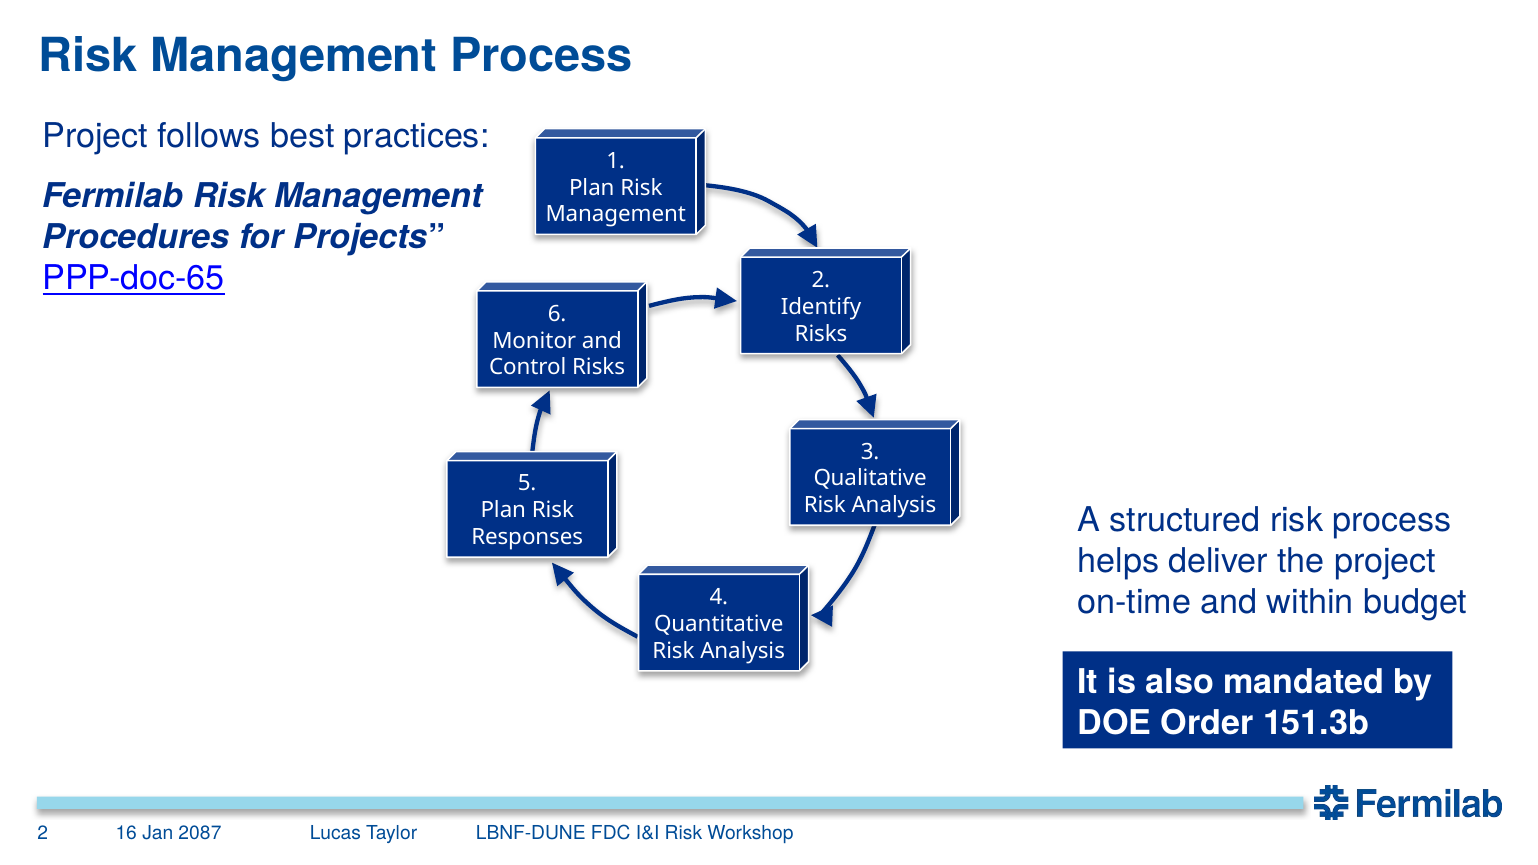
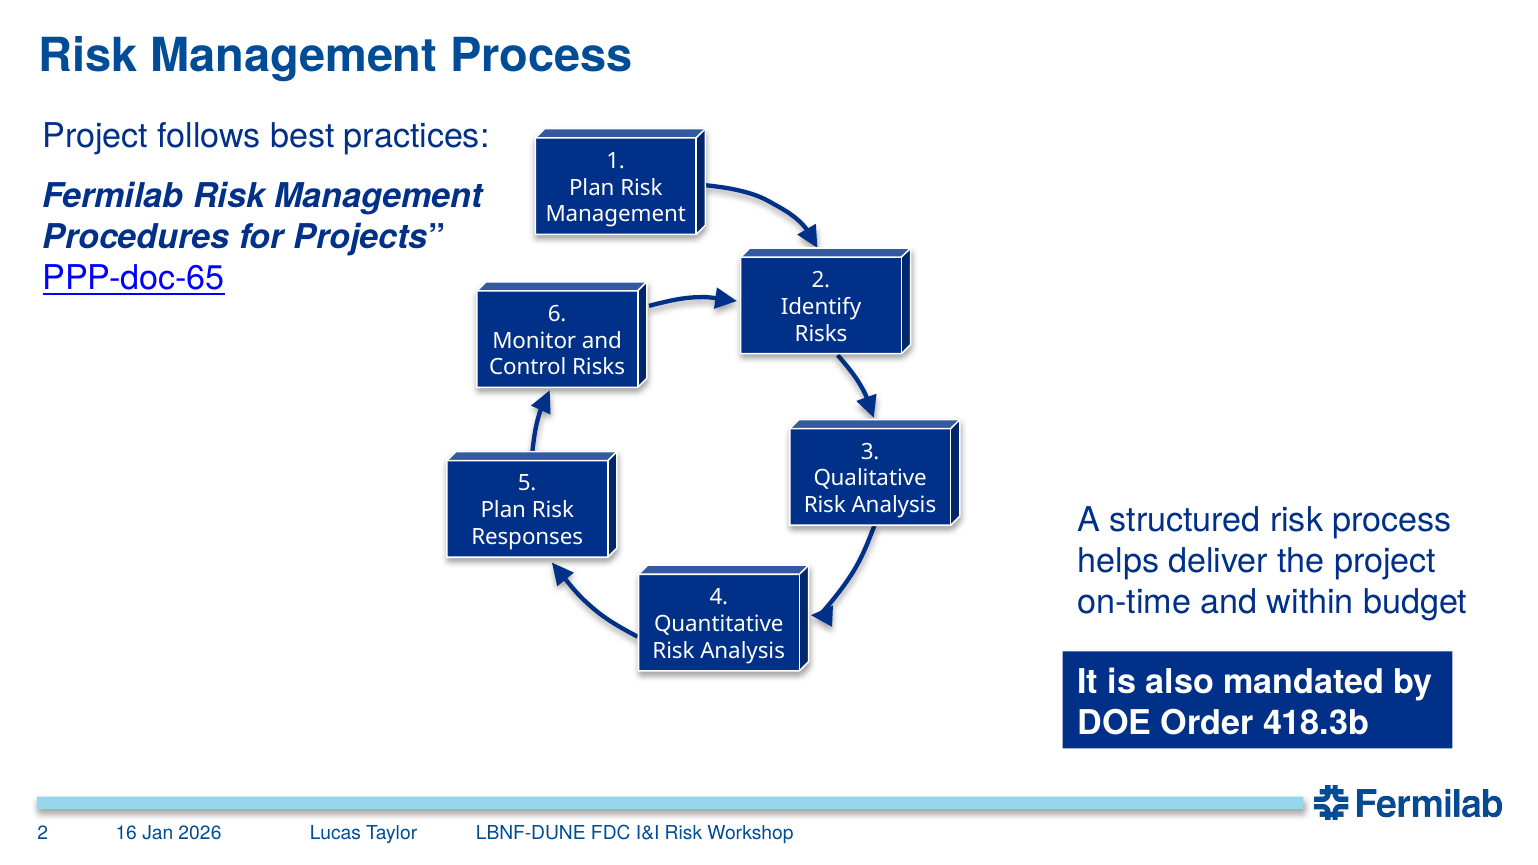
151.3b: 151.3b -> 418.3b (1316, 723)
2087: 2087 -> 2026 (200, 833)
